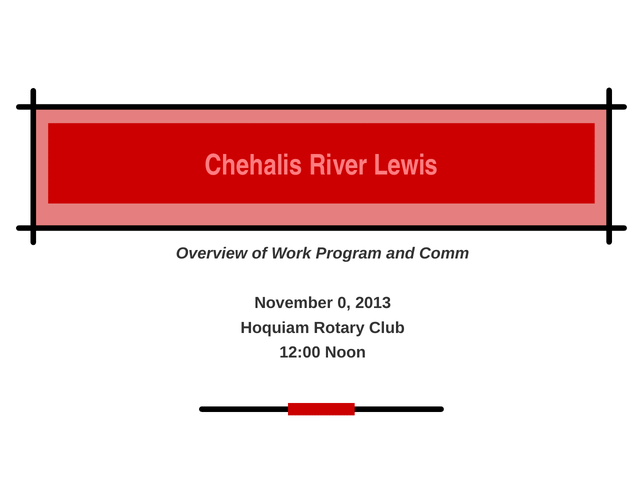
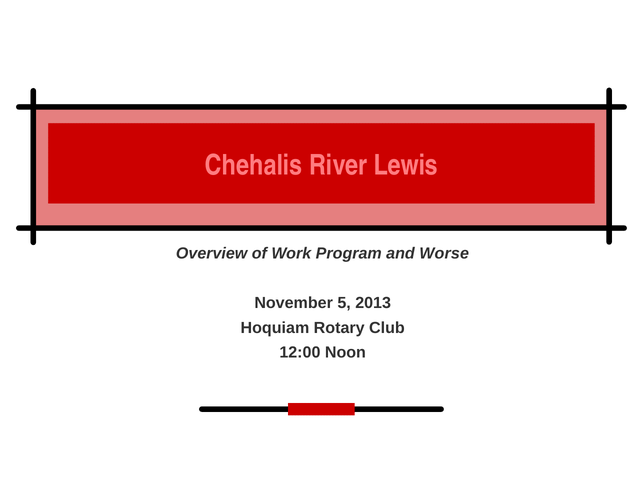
Comm: Comm -> Worse (444, 254)
0: 0 -> 5 (344, 303)
